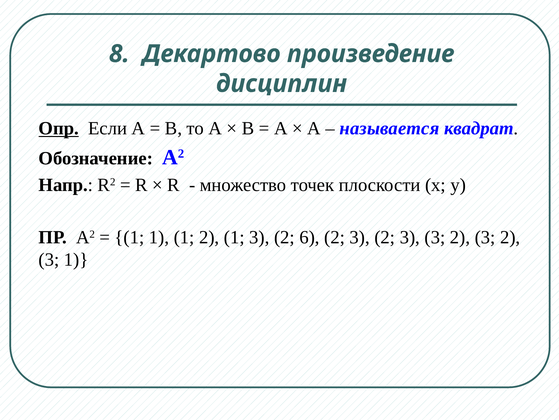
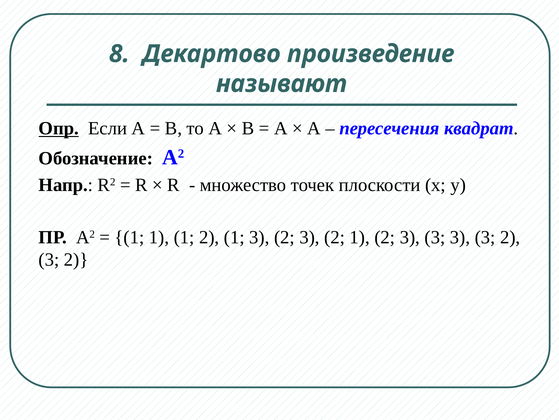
дисциплин: дисциплин -> называют (282, 84)
называется: называется -> пересечения (390, 128)
1 3 2 6: 6 -> 3 (309, 237)
3: 3 -> 1 (360, 237)
2 3 3 2: 2 -> 3 (460, 237)
1: 1 -> 2 (76, 259)
